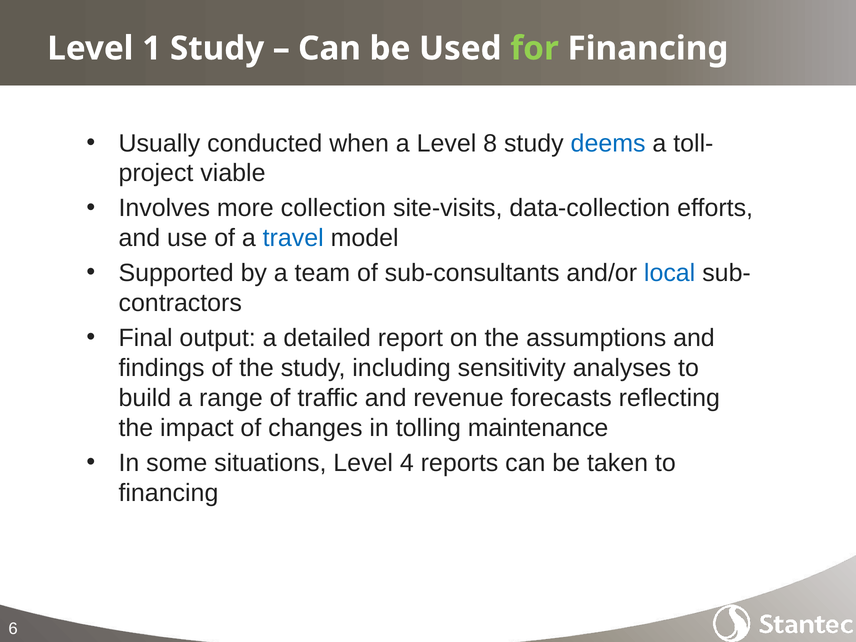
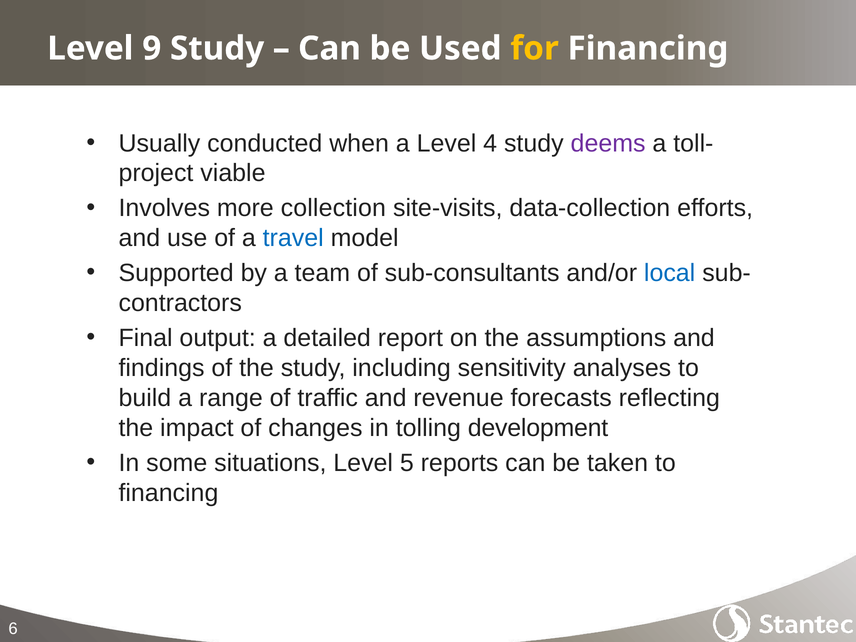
1: 1 -> 9 (152, 48)
for colour: light green -> yellow (535, 48)
8: 8 -> 4 (490, 143)
deems colour: blue -> purple (608, 143)
maintenance: maintenance -> development (538, 428)
4: 4 -> 5 (407, 463)
